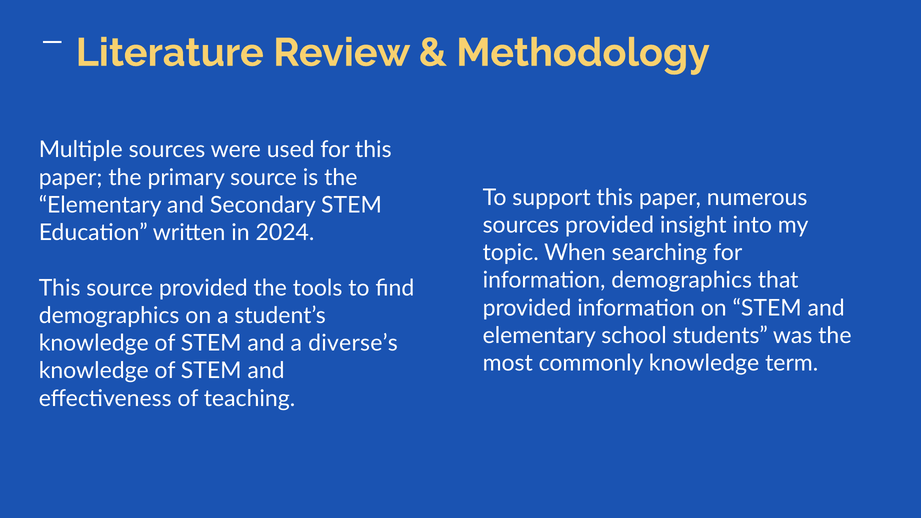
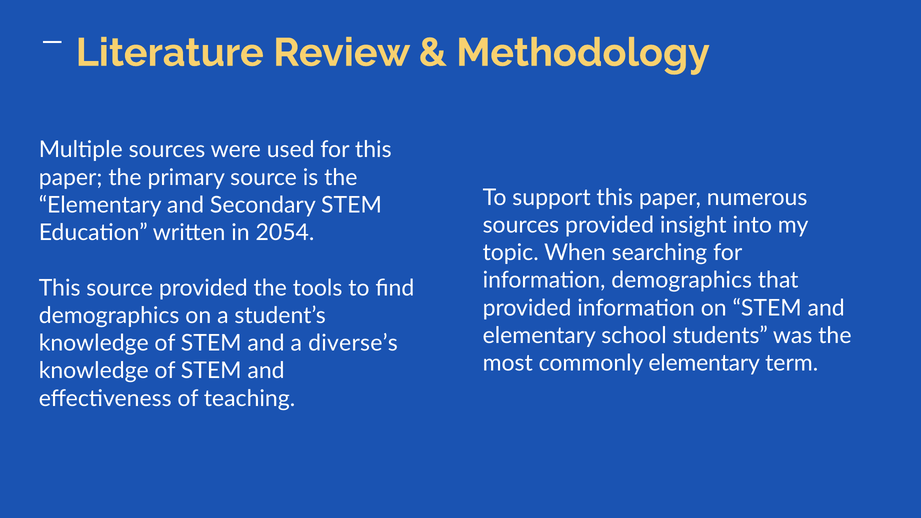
2024: 2024 -> 2054 (285, 233)
commonly knowledge: knowledge -> elementary (704, 363)
